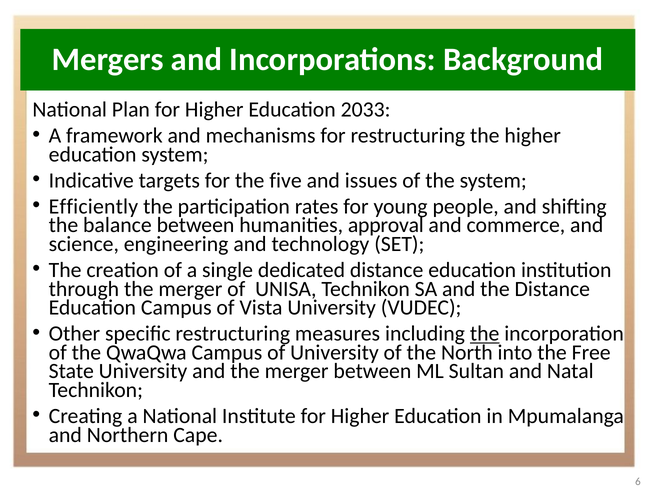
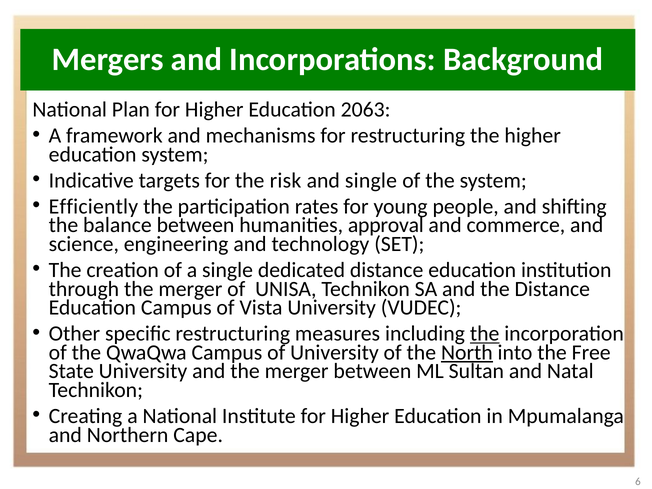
2033: 2033 -> 2063 (366, 110)
five: five -> risk (285, 180)
and issues: issues -> single (371, 180)
North underline: none -> present (467, 352)
